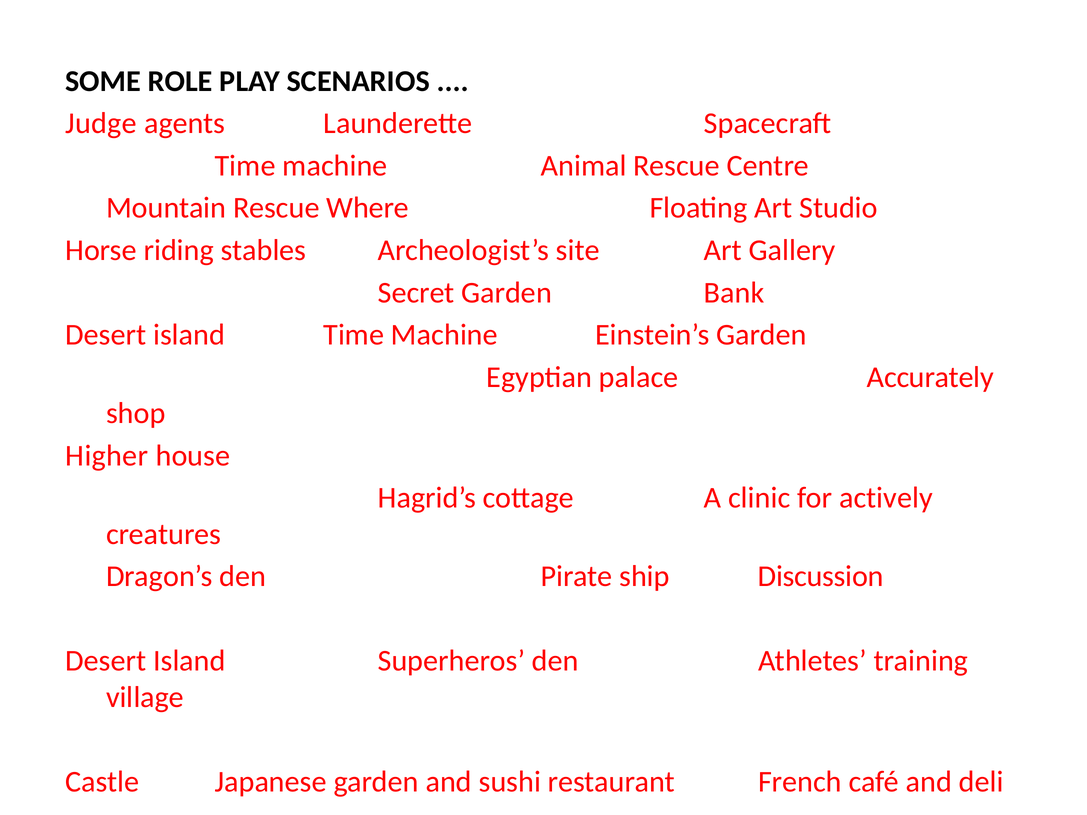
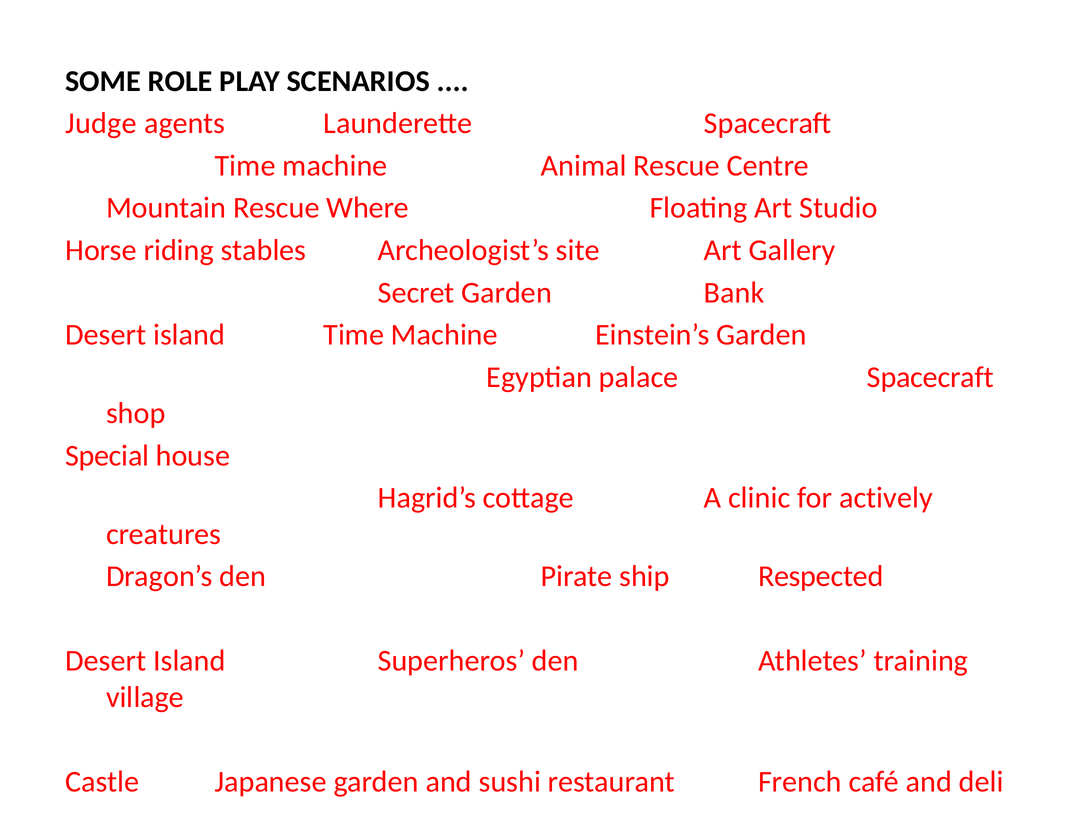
palace Accurately: Accurately -> Spacecraft (930, 377)
Higher: Higher -> Special (107, 456)
Discussion: Discussion -> Respected (821, 577)
